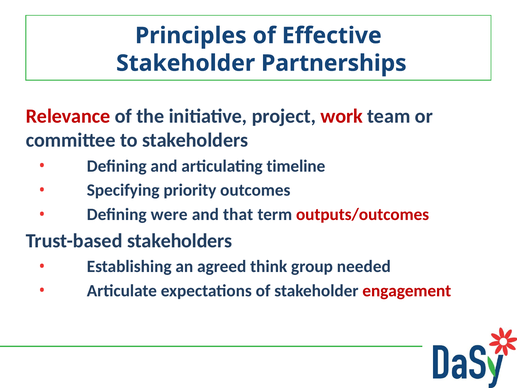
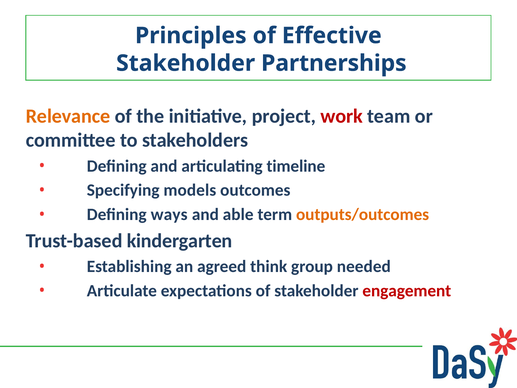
Relevance colour: red -> orange (68, 116)
priority: priority -> models (190, 190)
were: were -> ways (169, 214)
that: that -> able (238, 214)
outputs/outcomes colour: red -> orange (363, 214)
Trust-based stakeholders: stakeholders -> kindergarten (180, 241)
